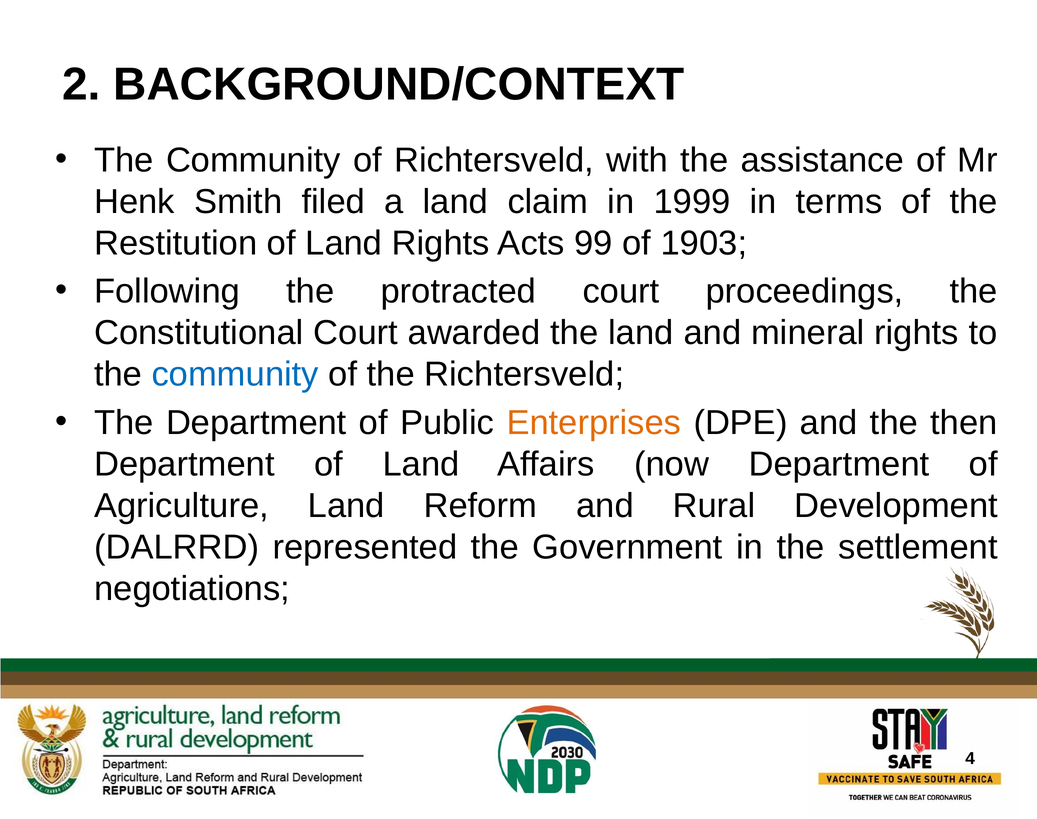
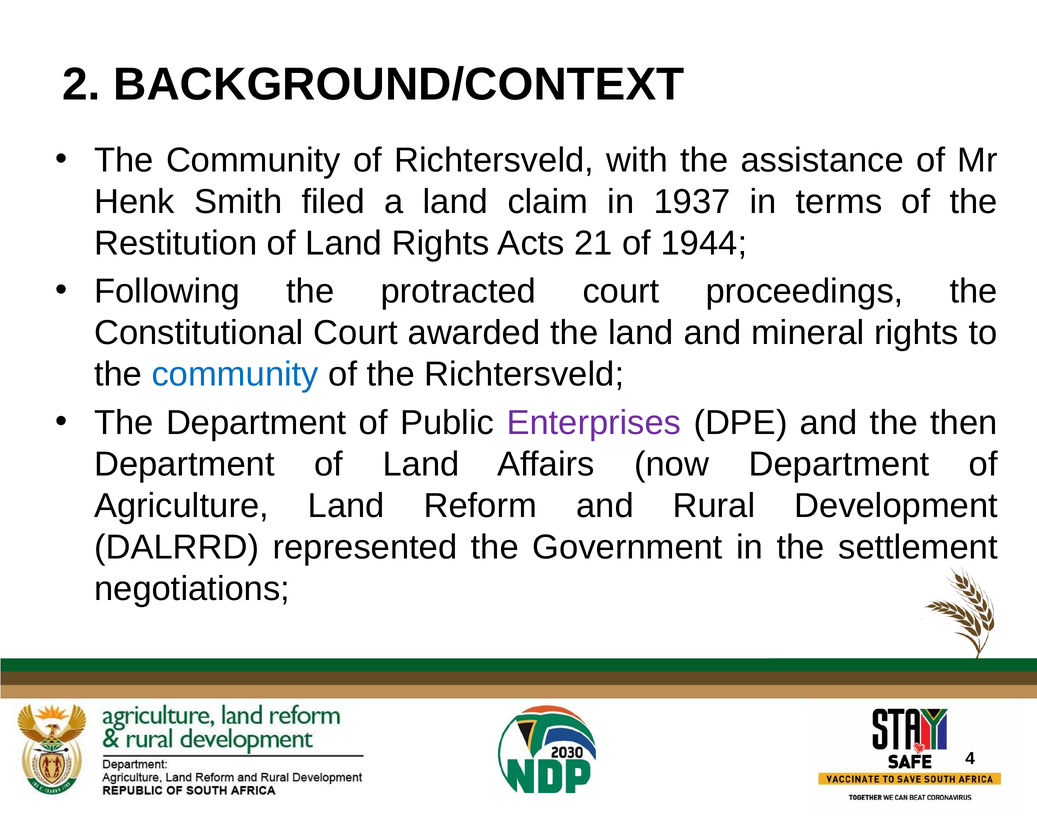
1999: 1999 -> 1937 (692, 202)
99: 99 -> 21 (593, 243)
1903: 1903 -> 1944 (704, 243)
Enterprises colour: orange -> purple (594, 423)
